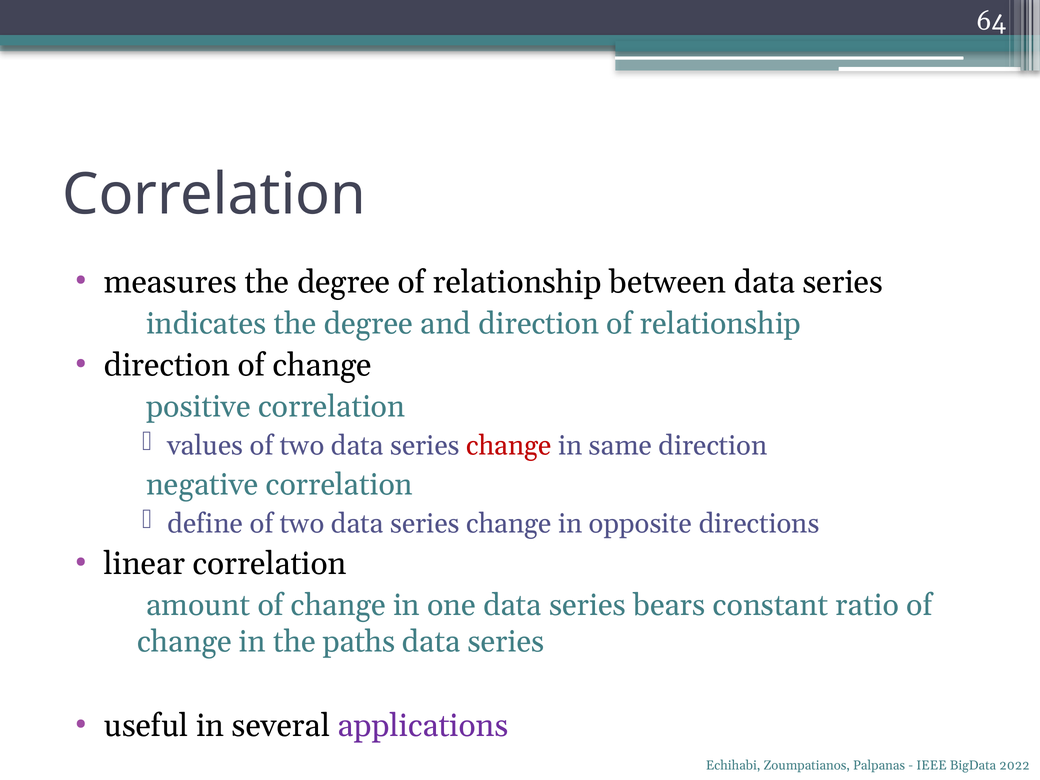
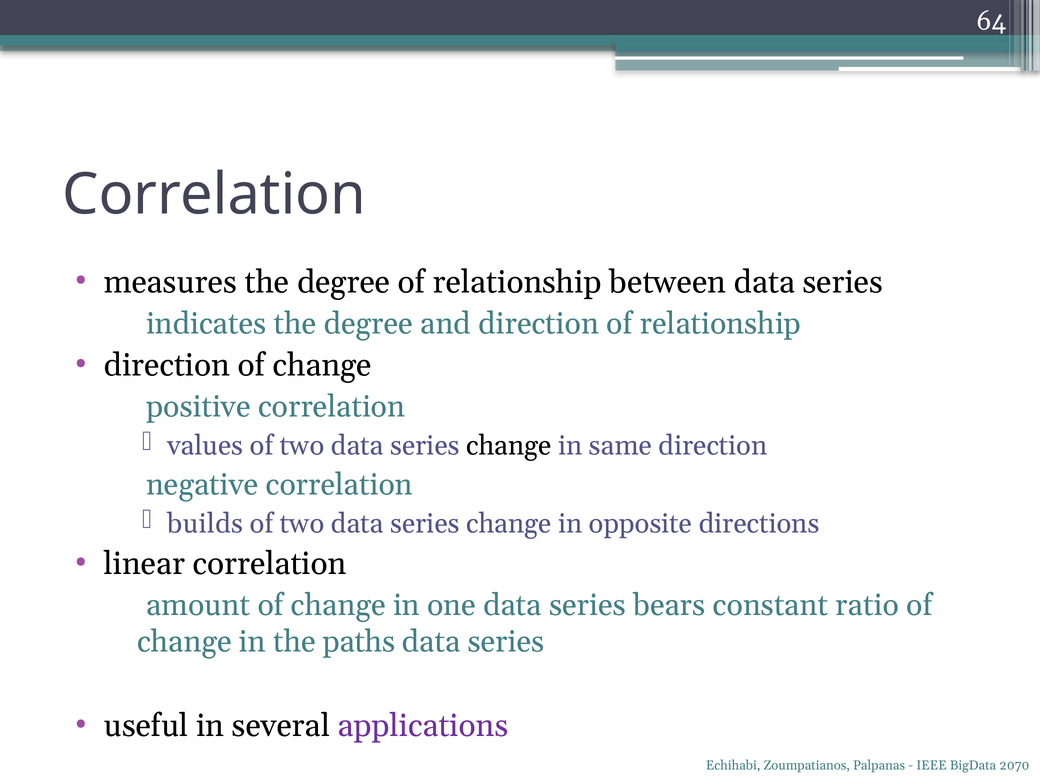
change colour: red -> black (509, 446)
define: define -> builds (205, 524)
2022: 2022 -> 2070 (1015, 765)
